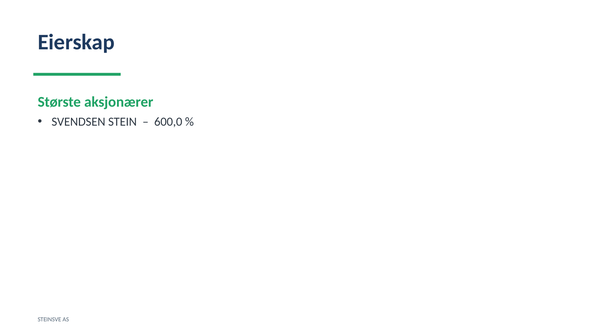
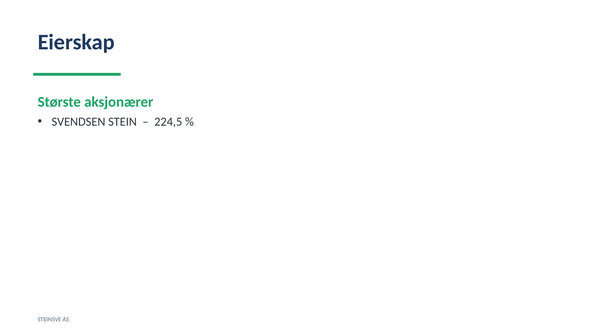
600,0: 600,0 -> 224,5 (168, 122)
